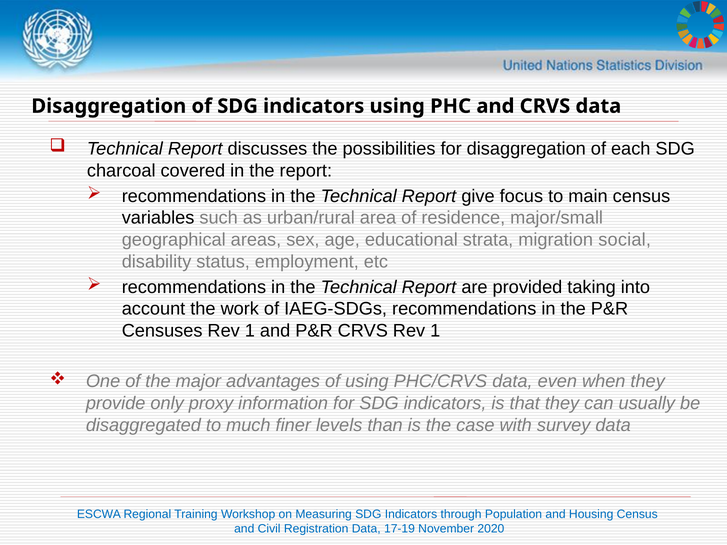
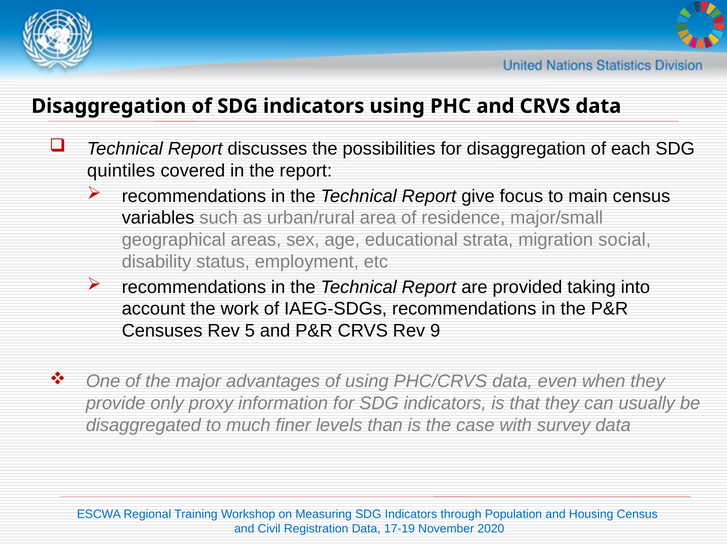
charcoal: charcoal -> quintiles (121, 171)
Censuses Rev 1: 1 -> 5 (250, 331)
CRVS Rev 1: 1 -> 9 (435, 331)
